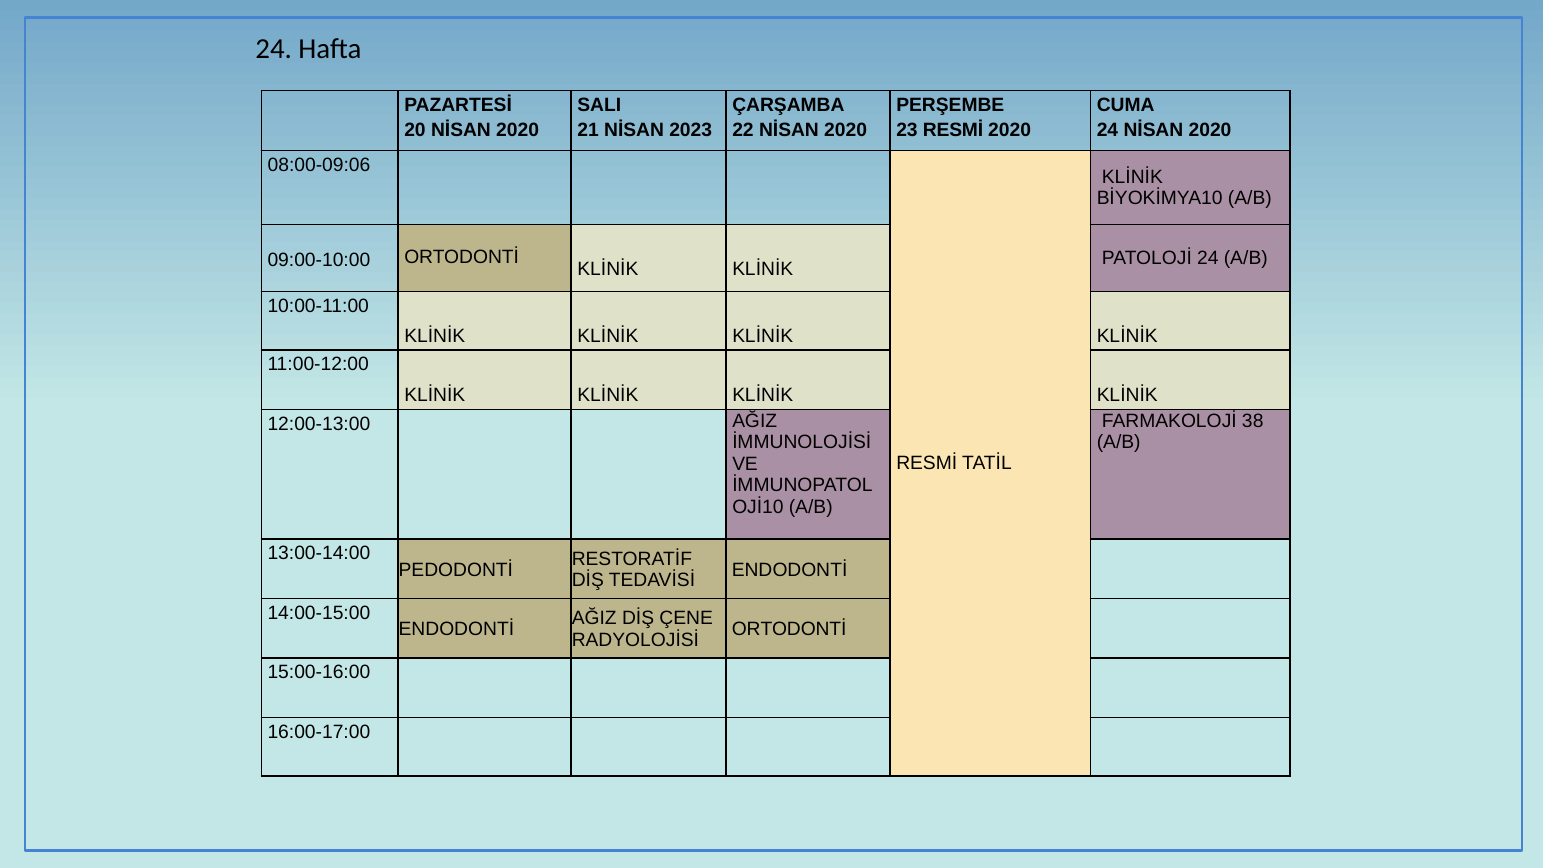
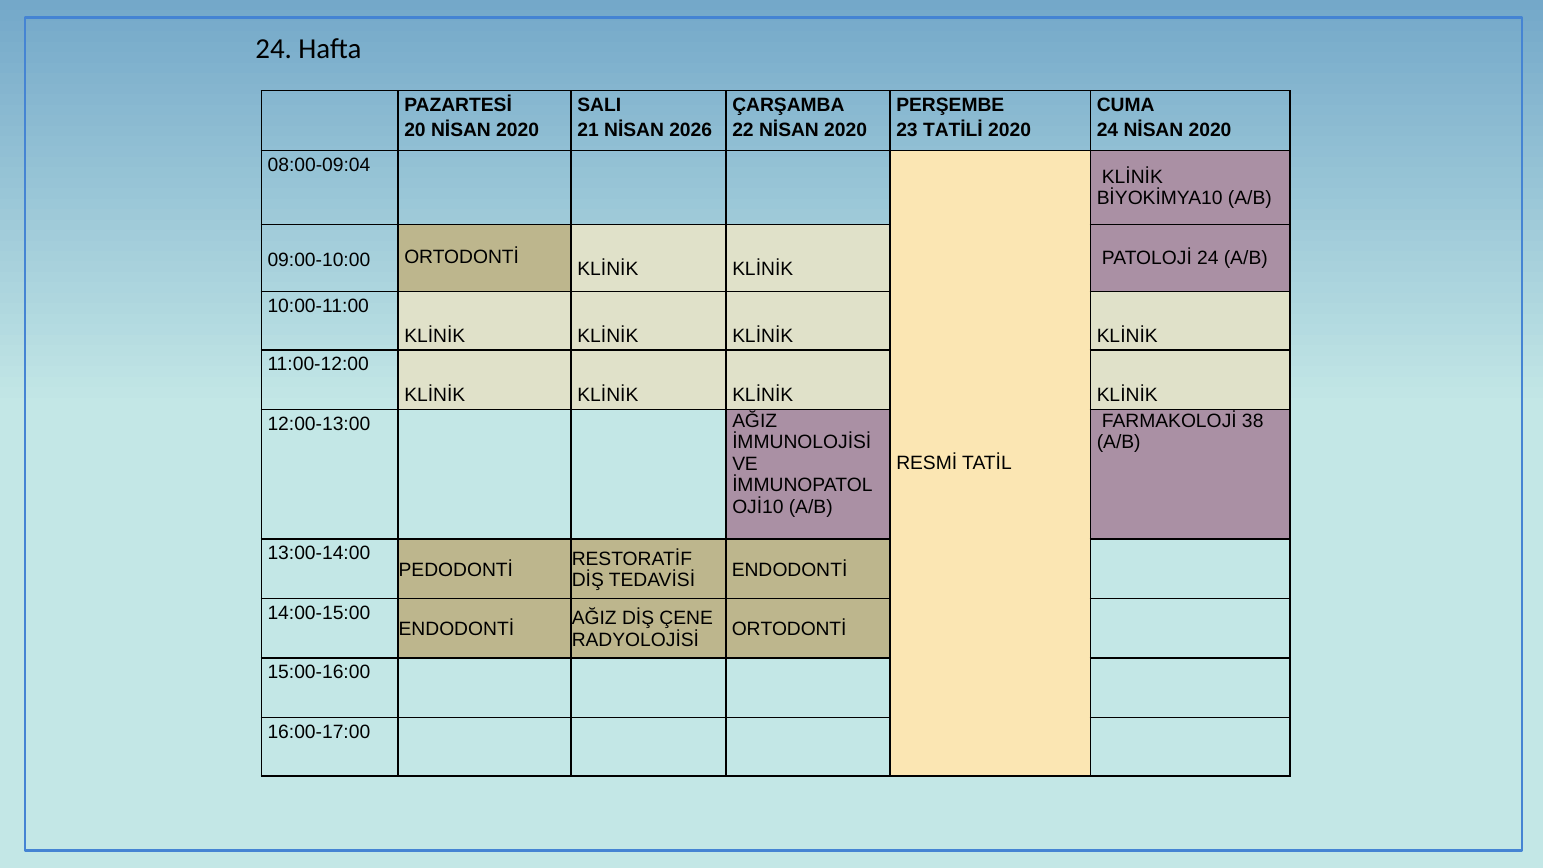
2023: 2023 -> 2026 (691, 130)
23 RESMİ: RESMİ -> TATİLİ (953, 130)
08:00-09:06: 08:00-09:06 -> 08:00-09:04 (319, 165)
